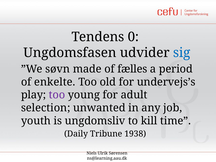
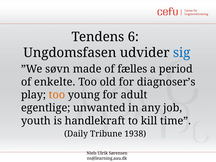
0: 0 -> 6 (133, 37)
undervejs’s: undervejs’s -> diagnoser’s (166, 82)
too colour: purple -> orange (57, 95)
selection: selection -> egentlige (46, 108)
ungdomsliv: ungdomsliv -> handlekraft (95, 121)
